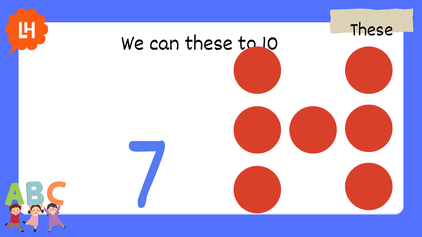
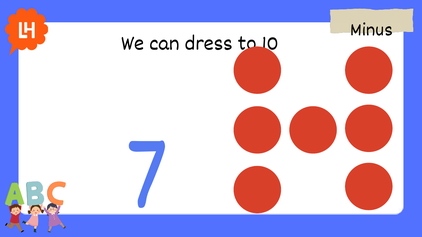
These: These -> Minus (372, 29)
can these: these -> dress (209, 42)
